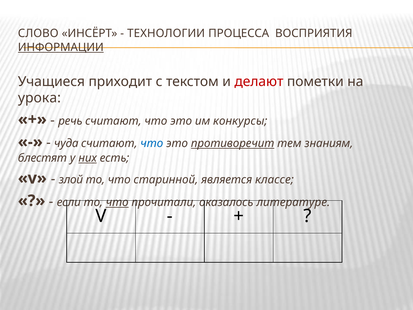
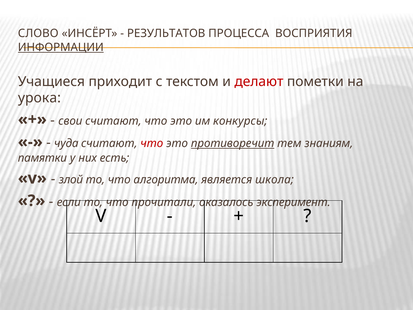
ТЕХНОЛОГИИ: ТЕХНОЛОГИИ -> РЕЗУЛЬТАТОВ (166, 33)
речь: речь -> свои (70, 121)
что colour: blue -> red (152, 143)
блестят: блестят -> памятки (42, 158)
них underline: present -> none (88, 158)
старинной: старинной -> алгоритма (166, 180)
классе: классе -> школа (274, 180)
что underline: present -> none (117, 202)
литературе: литературе -> эксперимент (293, 202)
